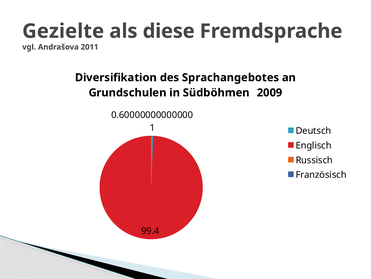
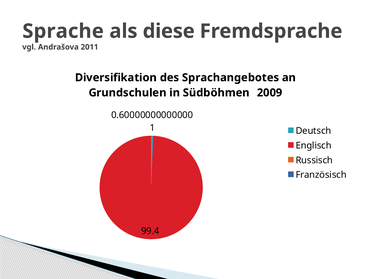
Gezielte: Gezielte -> Sprache (63, 31)
